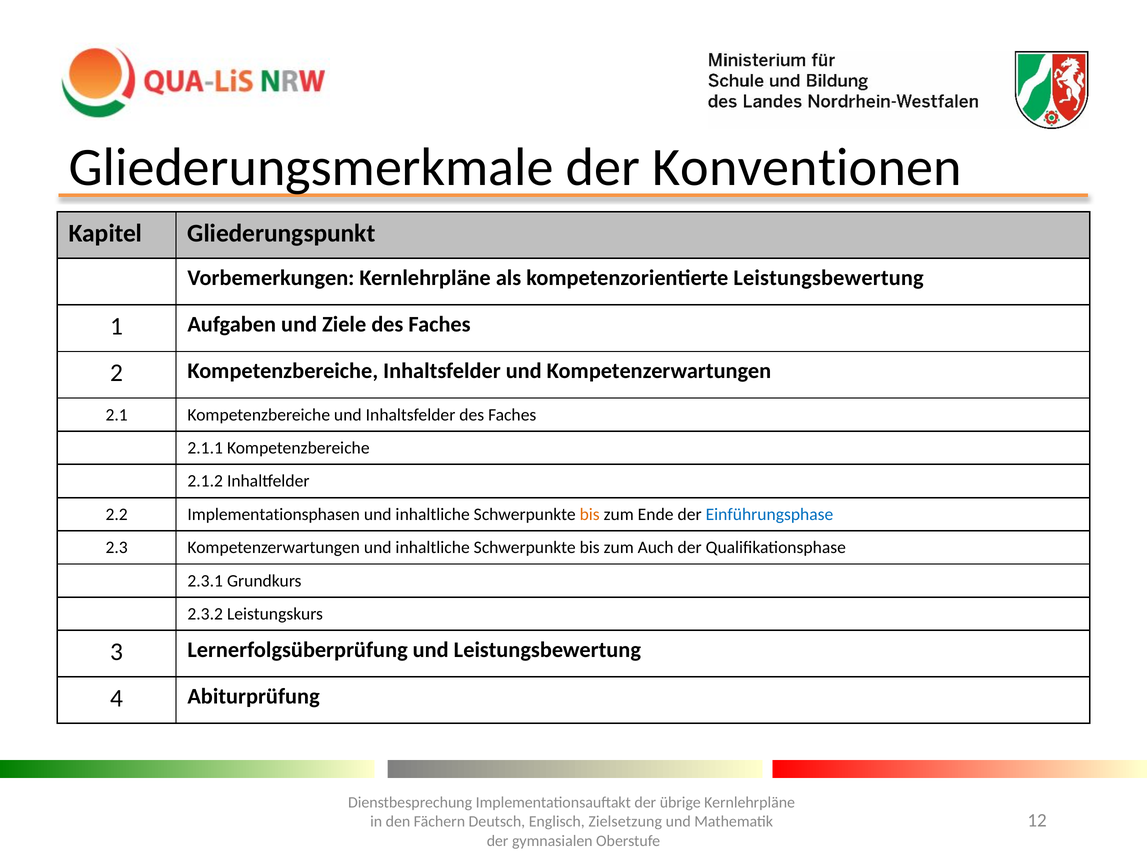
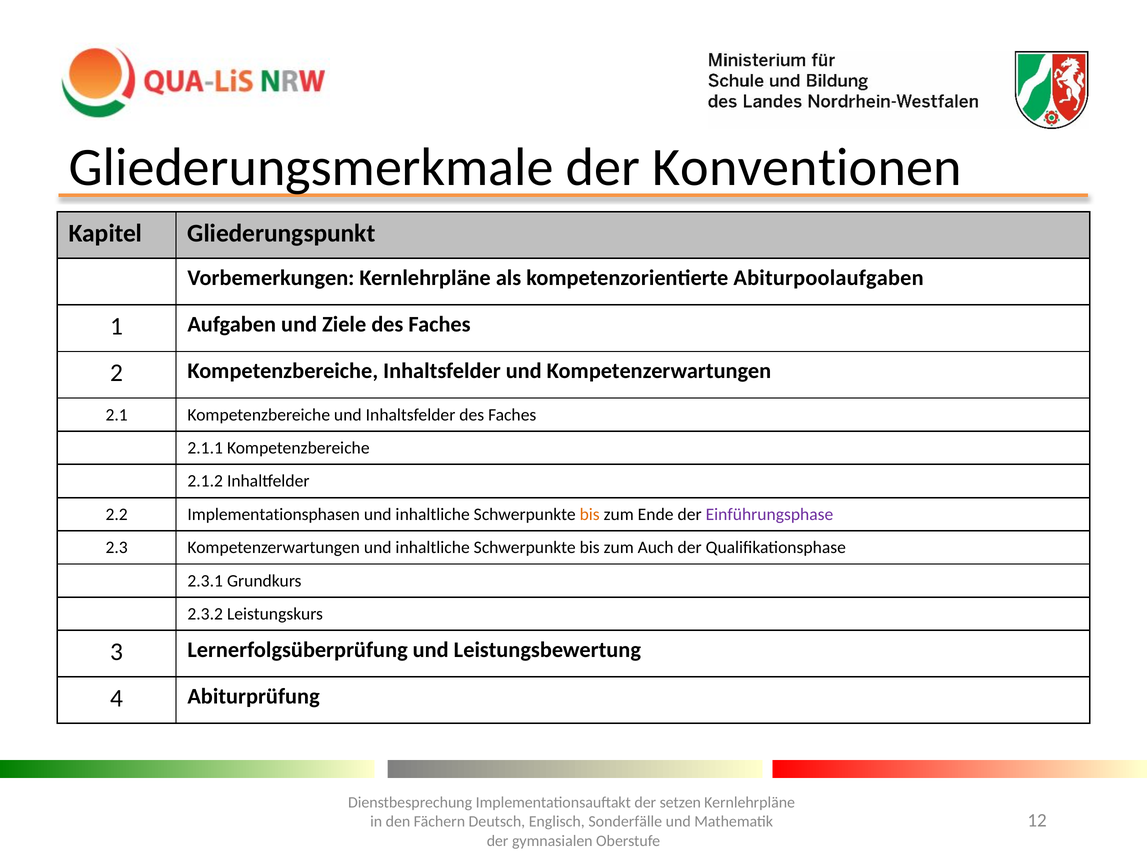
kompetenzorientierte Leistungsbewertung: Leistungsbewertung -> Abiturpoolaufgaben (829, 278)
Einführungsphase colour: blue -> purple (769, 515)
übrige: übrige -> setzen (680, 803)
Zielsetzung: Zielsetzung -> Sonderfälle (625, 822)
